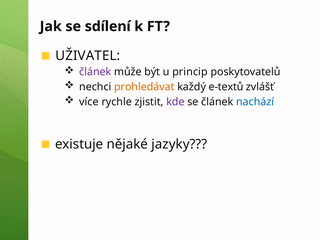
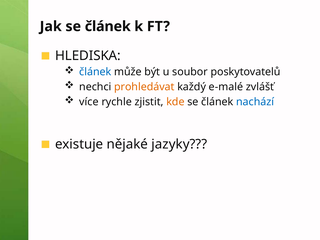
Jak se sdílení: sdílení -> článek (108, 26)
UŽIVATEL: UŽIVATEL -> HLEDISKA (88, 56)
článek colour: purple -> blue (95, 72)
princip: princip -> soubor (190, 72)
e-textů: e-textů -> e-malé (226, 87)
kde colour: purple -> orange (175, 102)
